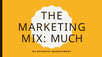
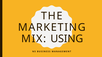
MUCH: MUCH -> USING (67, 39)
